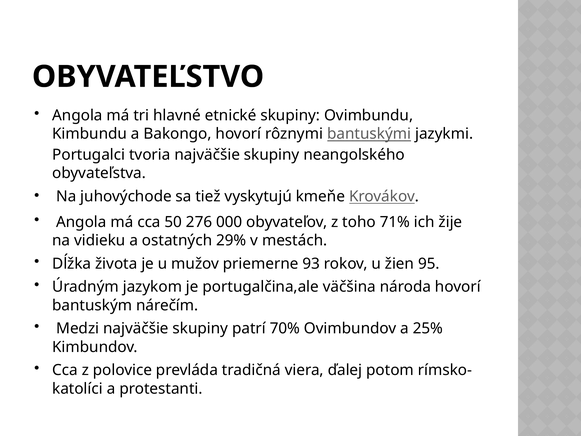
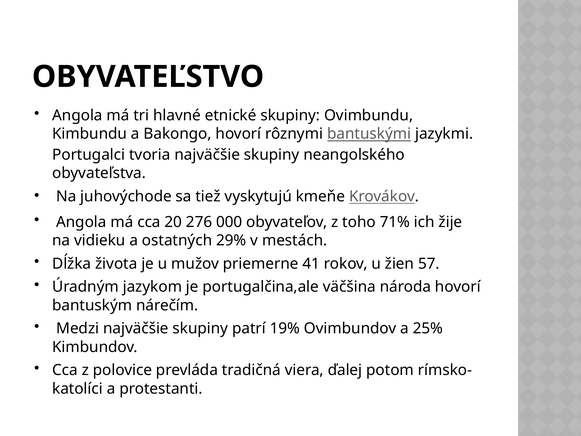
50: 50 -> 20 (173, 222)
93: 93 -> 41 (311, 264)
95: 95 -> 57 (429, 264)
70%: 70% -> 19% (285, 328)
